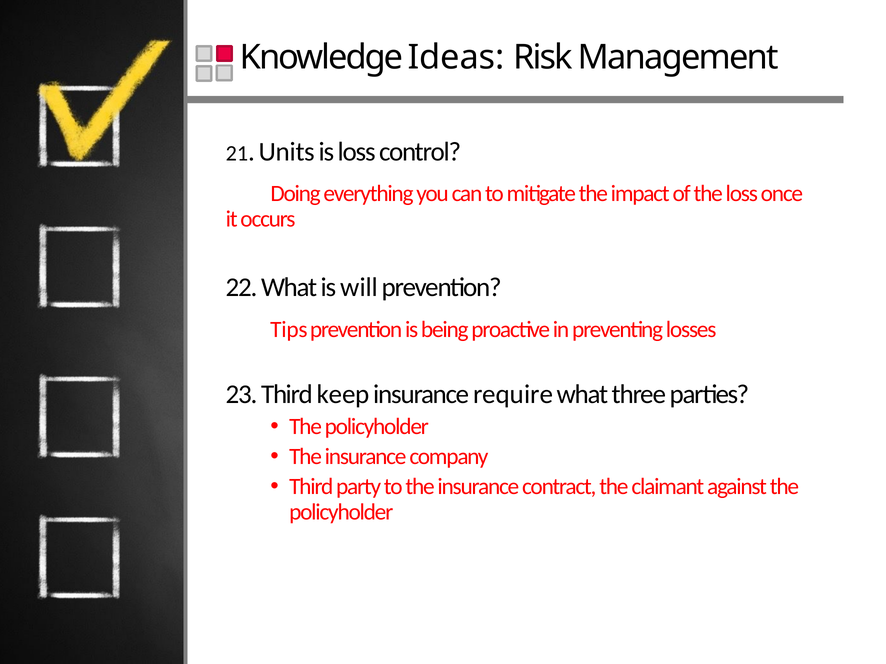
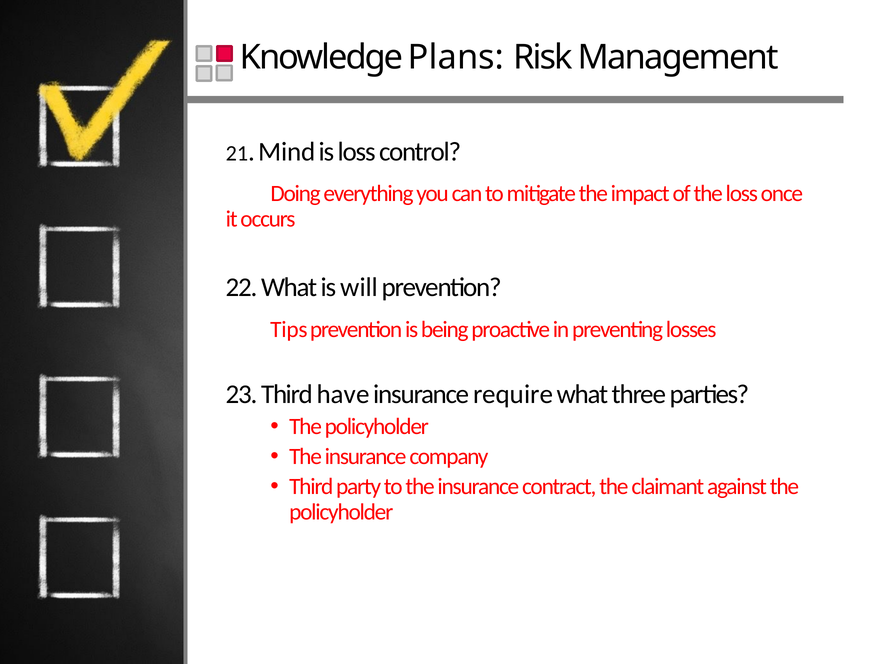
Ideas: Ideas -> Plans (456, 57)
Units: Units -> Mind (287, 152)
keep: keep -> have (343, 394)
